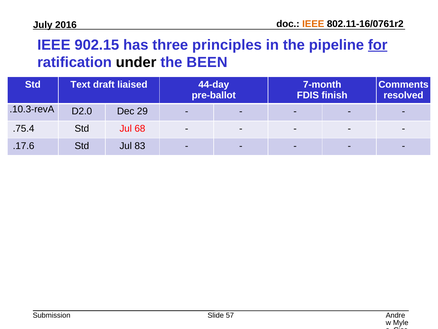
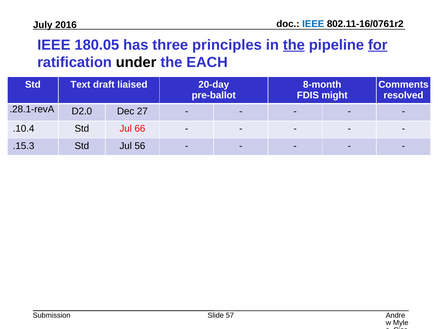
IEEE colour: orange -> blue (313, 24)
902.15: 902.15 -> 180.05 (97, 45)
the underline: none -> present (294, 45)
BEEN: BEEN -> EACH (207, 62)
44-day: 44-day -> 20-day (214, 84)
7-month: 7-month -> 8-month (322, 84)
finish: finish -> might (335, 95)
.10.3-revA: .10.3-revA -> .28.1-revA (32, 109)
29: 29 -> 27 (142, 111)
.75.4: .75.4 -> .10.4 (24, 128)
68: 68 -> 66 (140, 128)
.17.6: .17.6 -> .15.3 (24, 146)
83: 83 -> 56 (140, 146)
